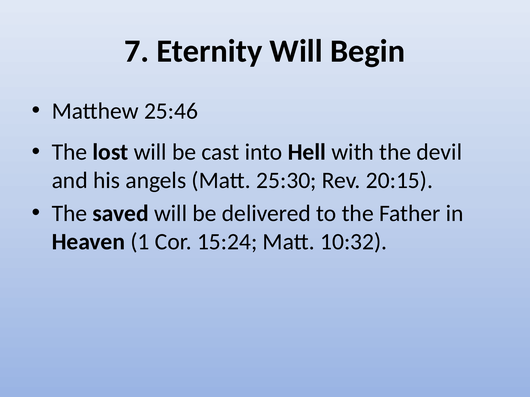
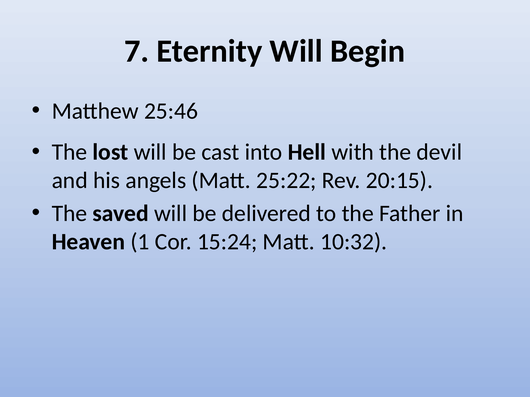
25:30: 25:30 -> 25:22 (286, 181)
